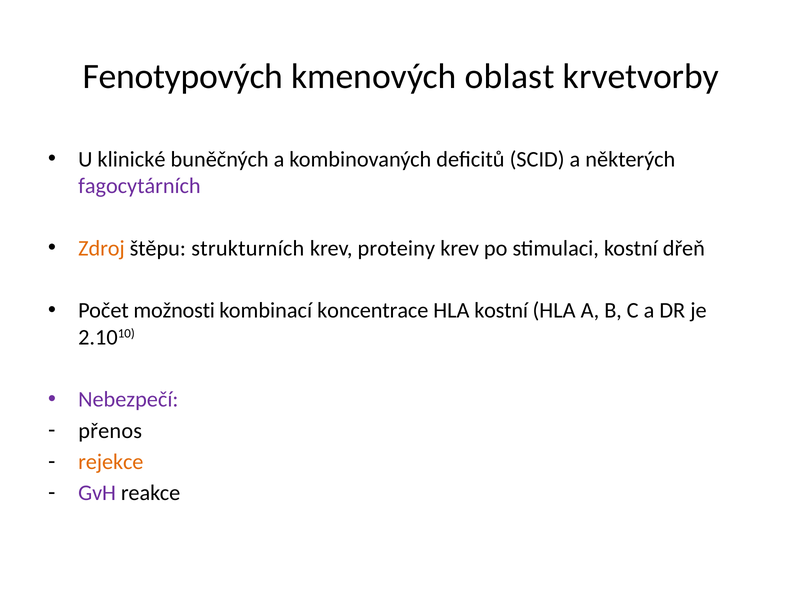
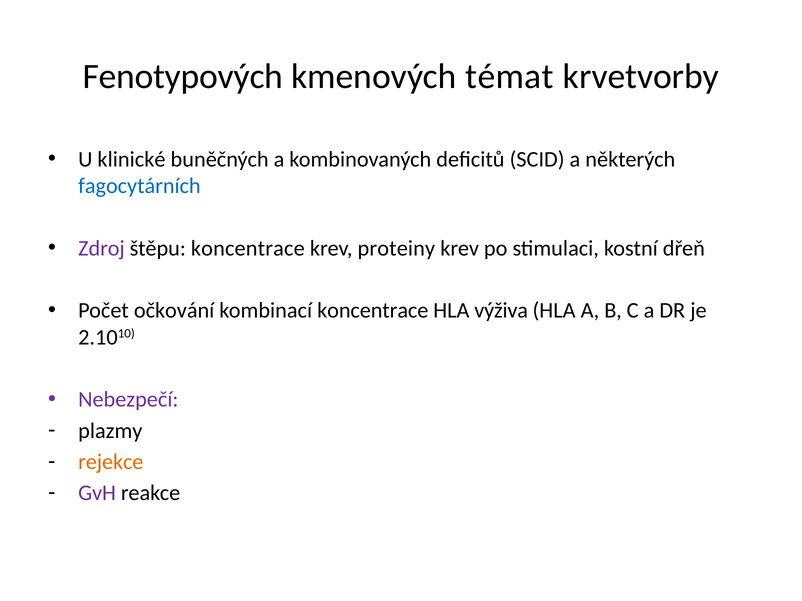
oblast: oblast -> témat (510, 77)
fagocytárních colour: purple -> blue (139, 186)
Zdroj colour: orange -> purple (101, 248)
štěpu strukturních: strukturních -> koncentrace (248, 248)
možnosti: možnosti -> očkování (174, 311)
HLA kostní: kostní -> výživa (501, 311)
přenos: přenos -> plazmy (110, 431)
